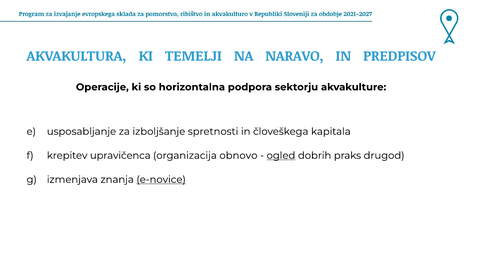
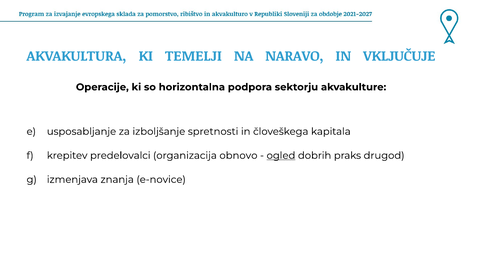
PREDPISOV: PREDPISOV -> VKLJUČUJE (399, 56)
upravičenca: upravičenca -> predelovalci (120, 156)
e-novice underline: present -> none (161, 180)
